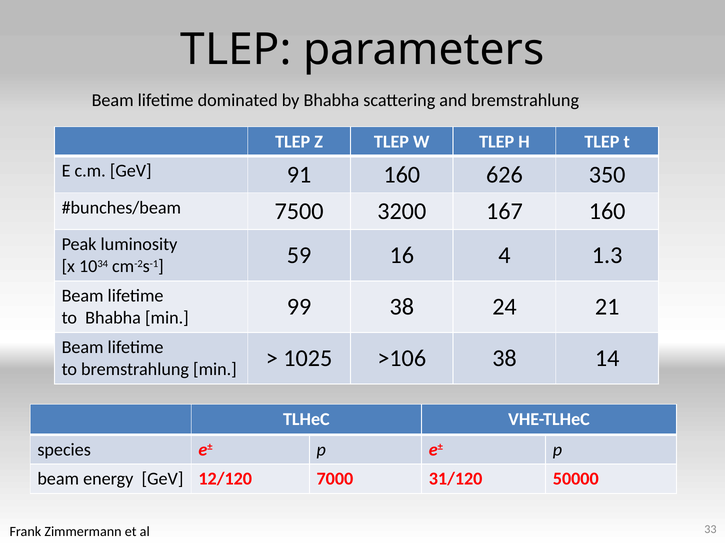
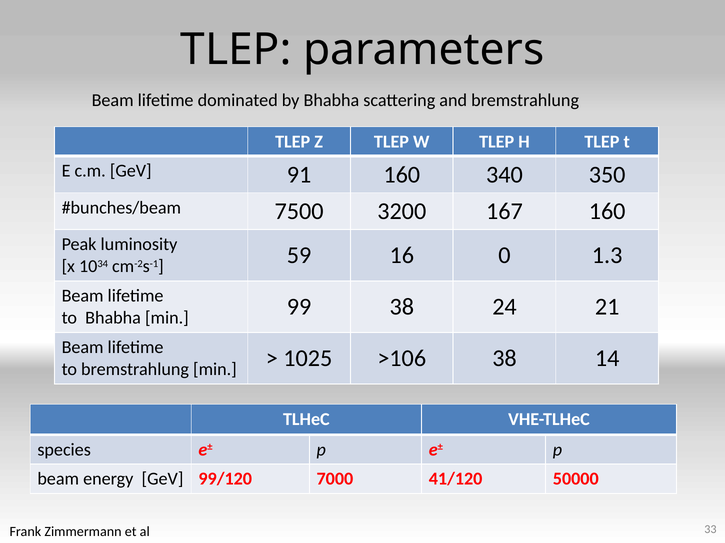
626: 626 -> 340 (504, 175)
4: 4 -> 0 (504, 256)
12/120: 12/120 -> 99/120 (225, 480)
31/120: 31/120 -> 41/120 (456, 480)
